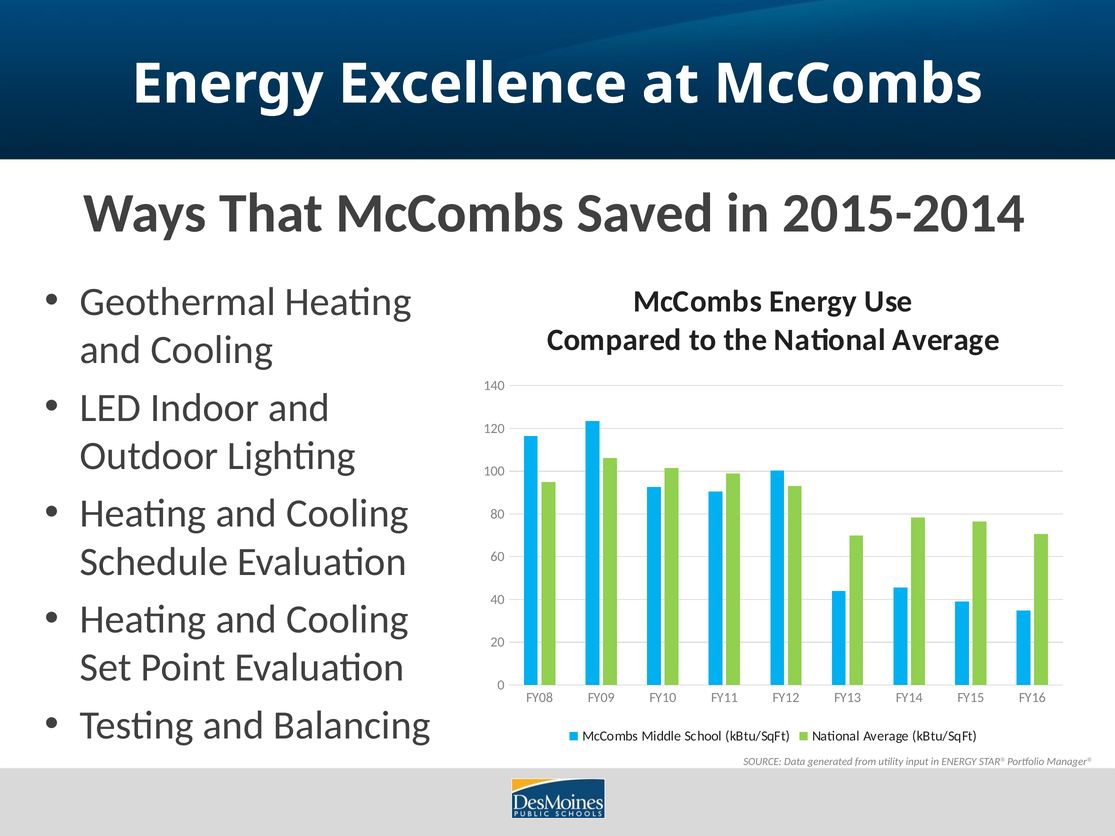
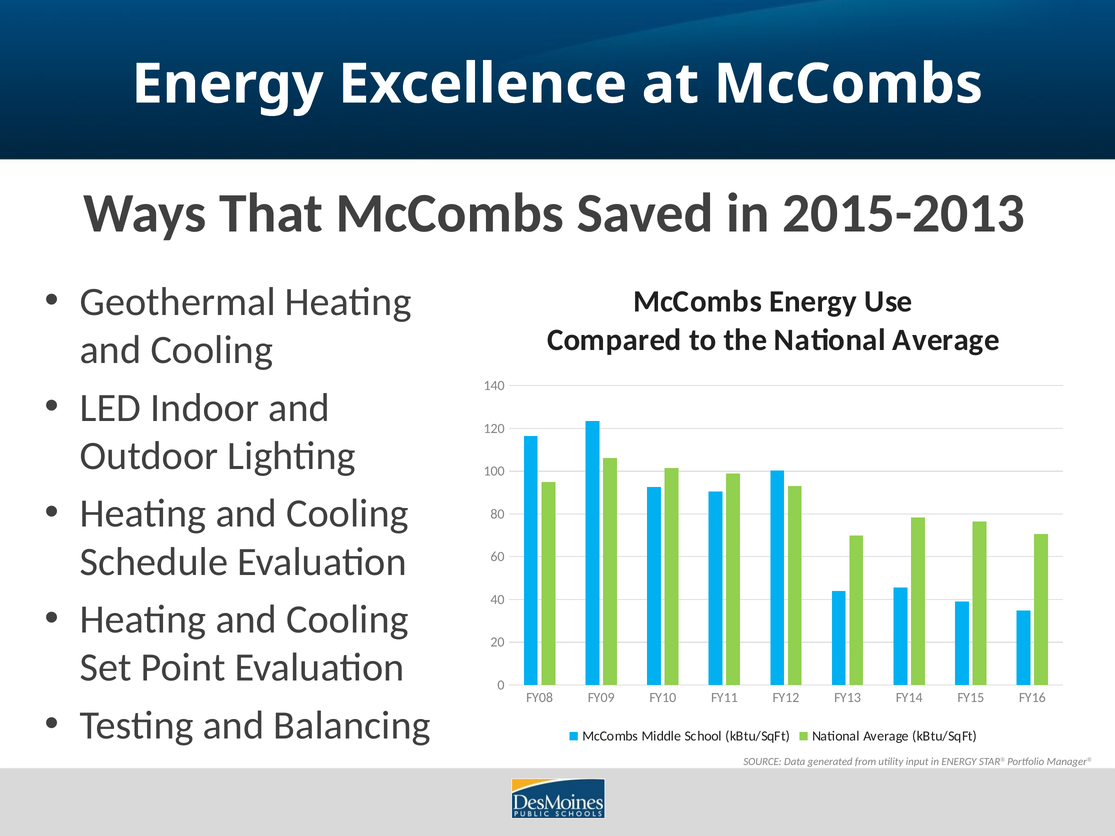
2015-2014: 2015-2014 -> 2015-2013 (904, 213)
